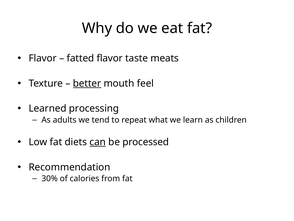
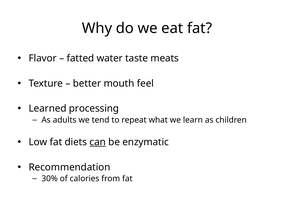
fatted flavor: flavor -> water (110, 58)
better underline: present -> none (87, 83)
processed: processed -> enzymatic (146, 142)
